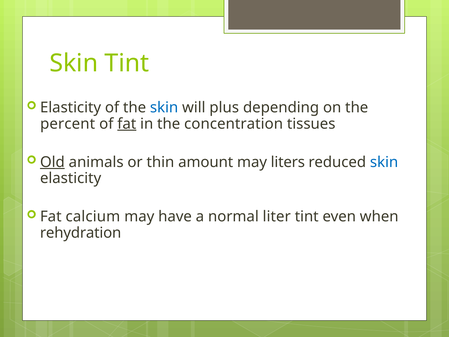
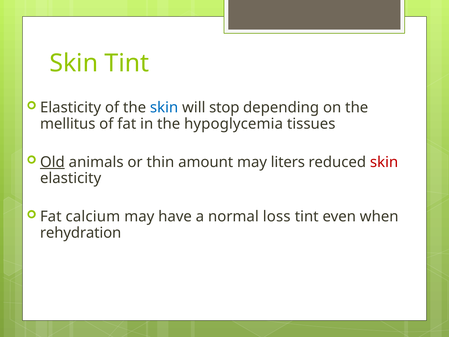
plus: plus -> stop (224, 108)
percent: percent -> mellitus (68, 124)
fat underline: present -> none (127, 124)
concentration: concentration -> hypoglycemia (234, 124)
skin colour: blue -> red (384, 162)
liter: liter -> loss (277, 216)
